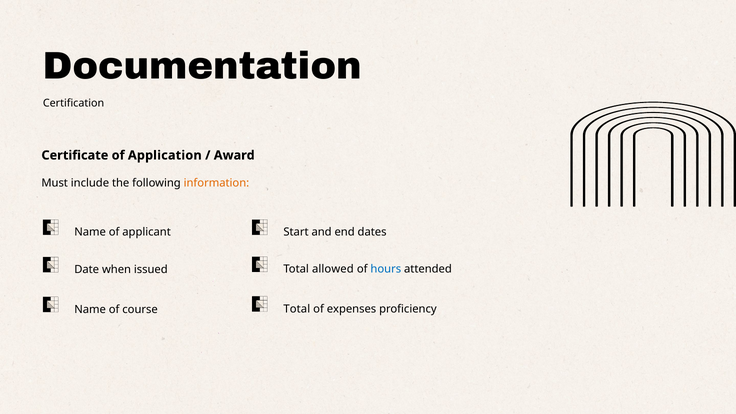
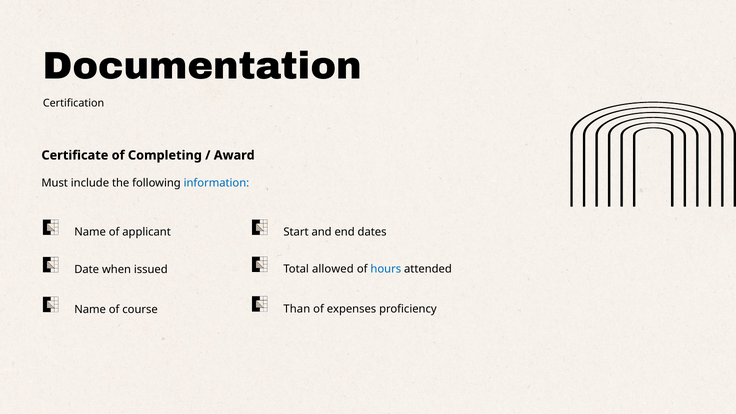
Application: Application -> Completing (165, 155)
information colour: orange -> blue (216, 183)
Total: Total -> Than (297, 309)
